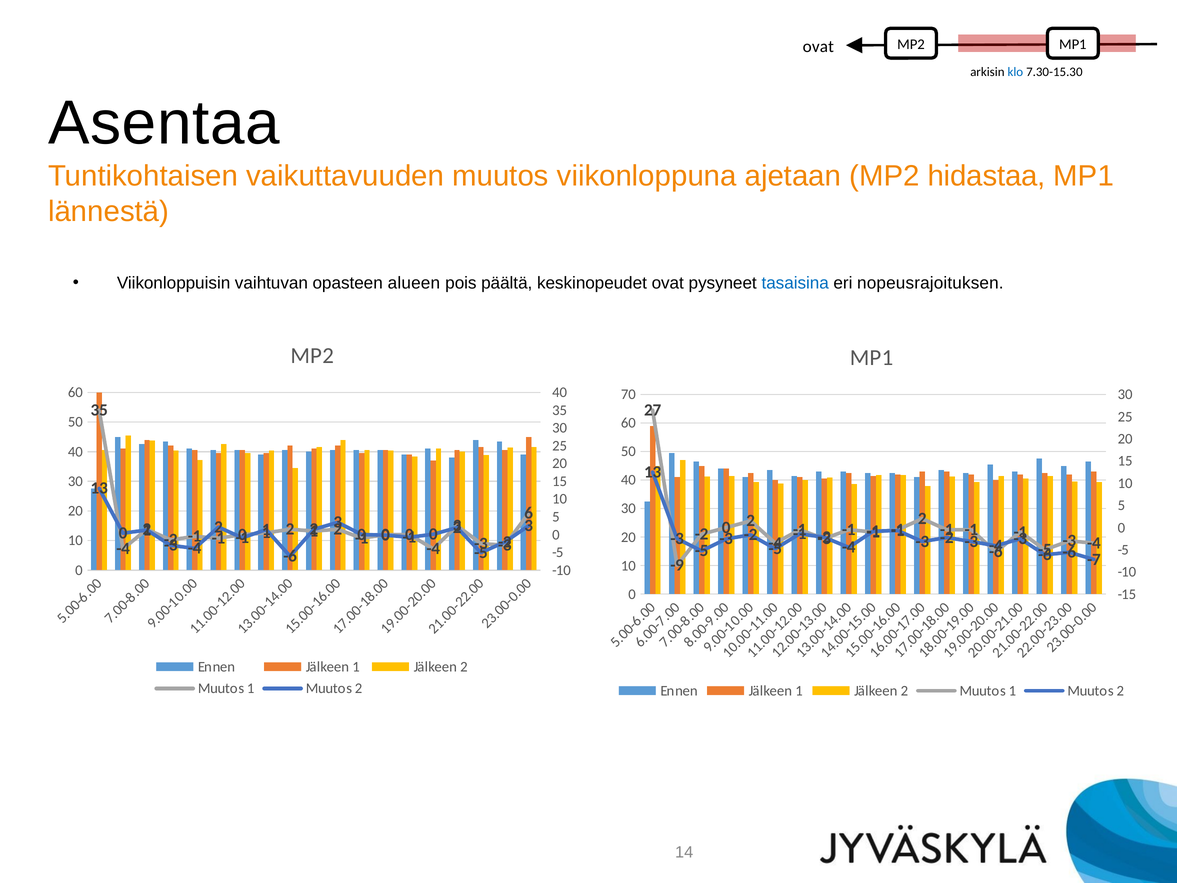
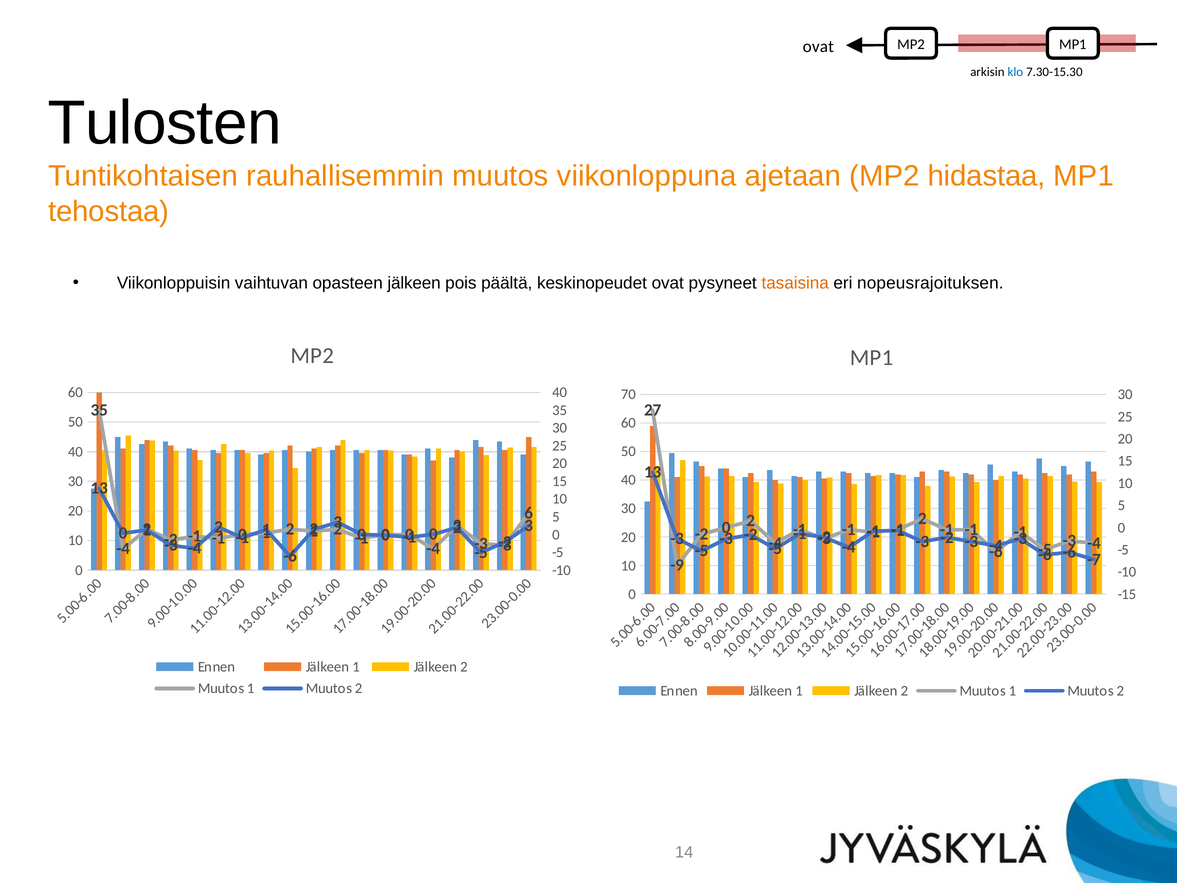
Asentaa: Asentaa -> Tulosten (165, 123)
vaikuttavuuden: vaikuttavuuden -> rauhallisemmin (345, 176)
lännestä: lännestä -> tehostaa (109, 211)
opasteen alueen: alueen -> jälkeen (414, 283)
tasaisina colour: blue -> orange (795, 283)
